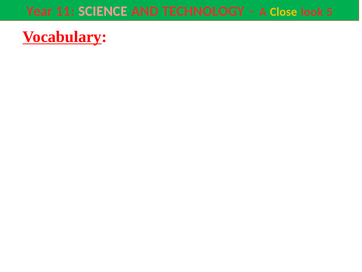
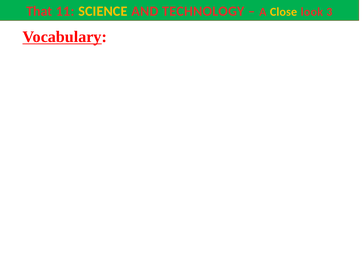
Year: Year -> That (39, 11)
SCIENCE colour: pink -> yellow (103, 11)
5: 5 -> 3 (329, 12)
